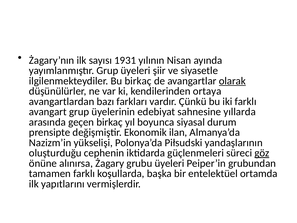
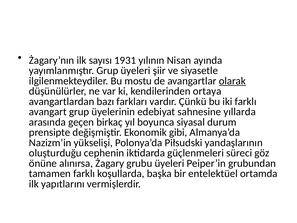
Bu birkaç: birkaç -> mostu (138, 81)
ilan: ilan -> gibi (178, 132)
göz underline: present -> none (262, 153)
